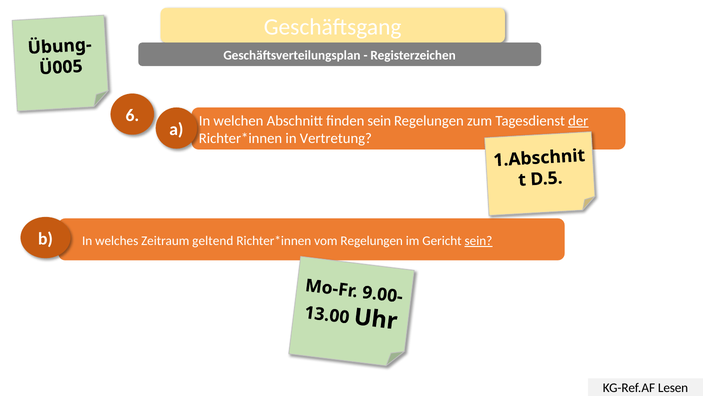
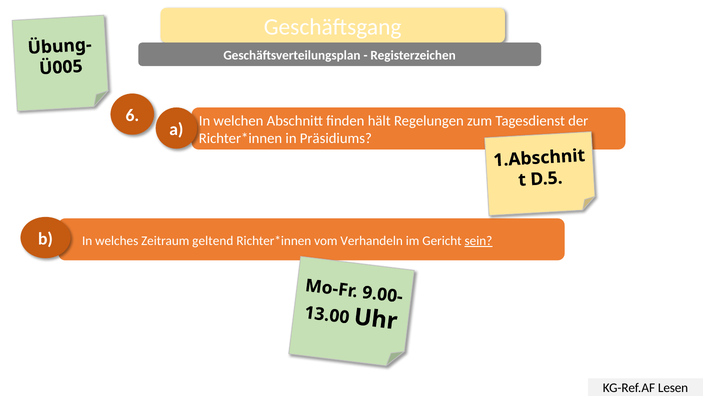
finden sein: sein -> hält (379, 120)
der underline: present -> none (578, 120)
Vertretung: Vertretung -> Präsidiums (336, 138)
vom Regelungen: Regelungen -> Verhandeln (372, 241)
